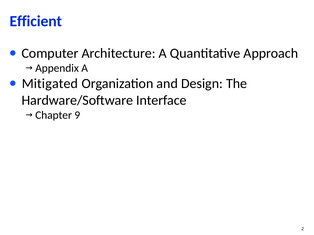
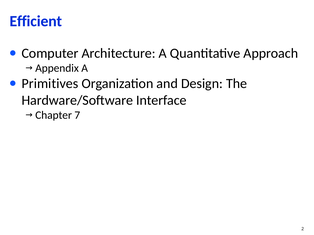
Mitigated: Mitigated -> Primitives (50, 84)
9: 9 -> 7 (77, 115)
